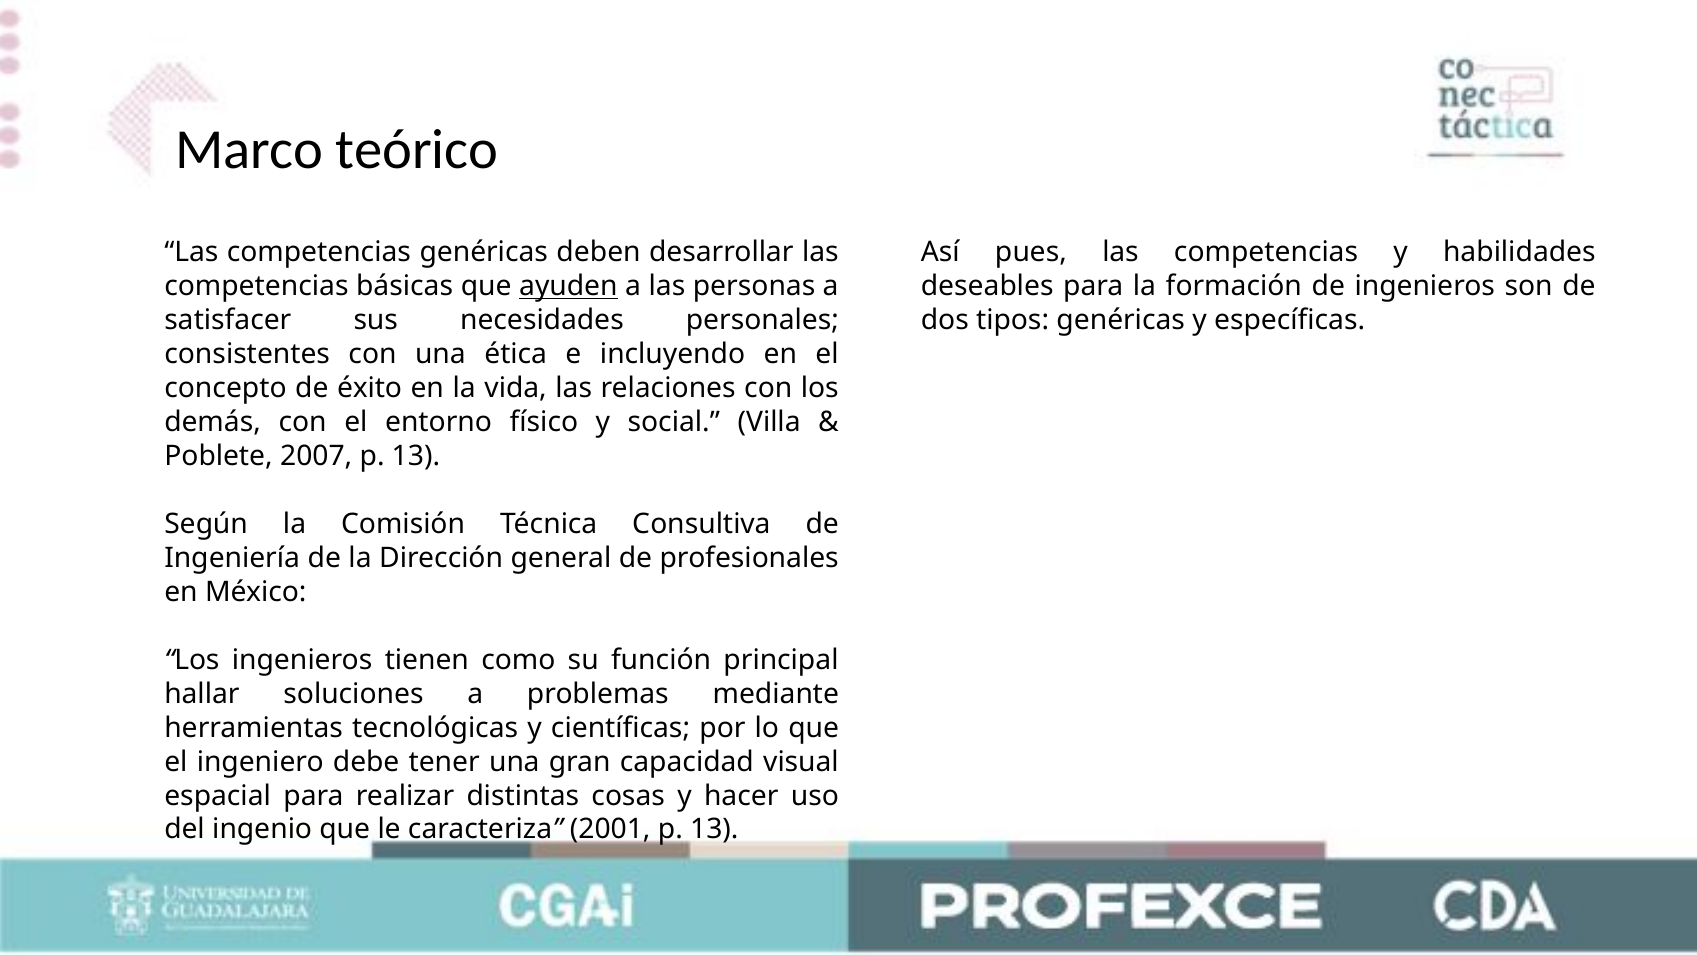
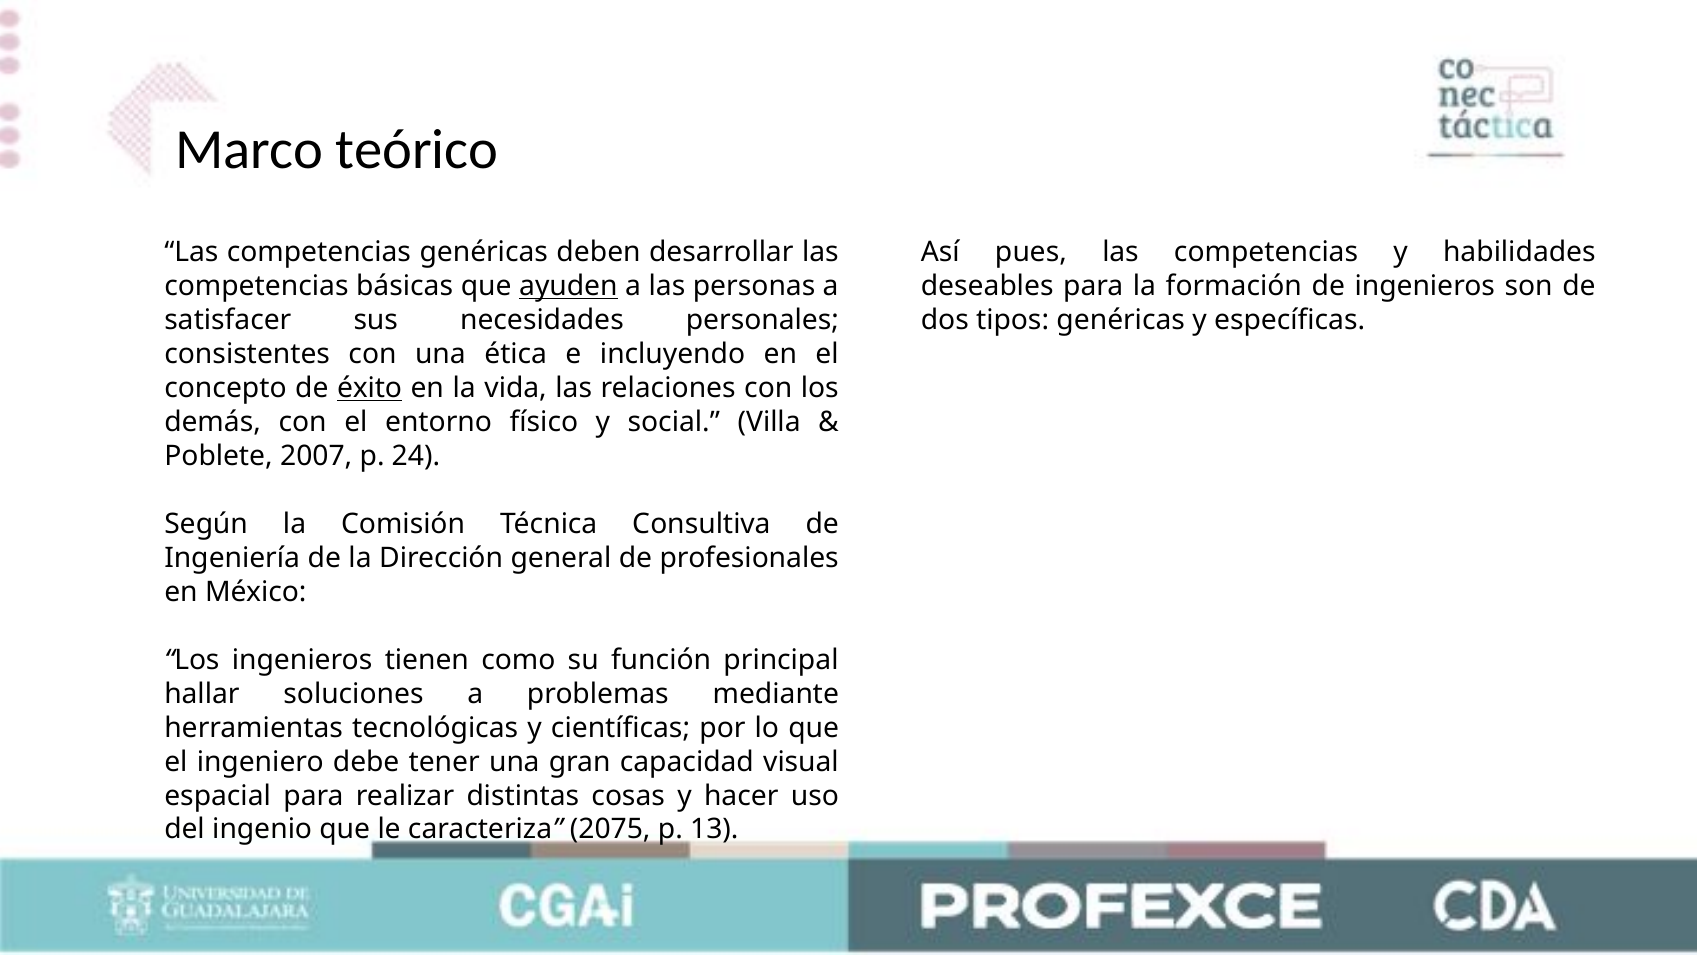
éxito underline: none -> present (370, 388)
2007 p 13: 13 -> 24 (416, 456)
2001: 2001 -> 2075 (610, 829)
